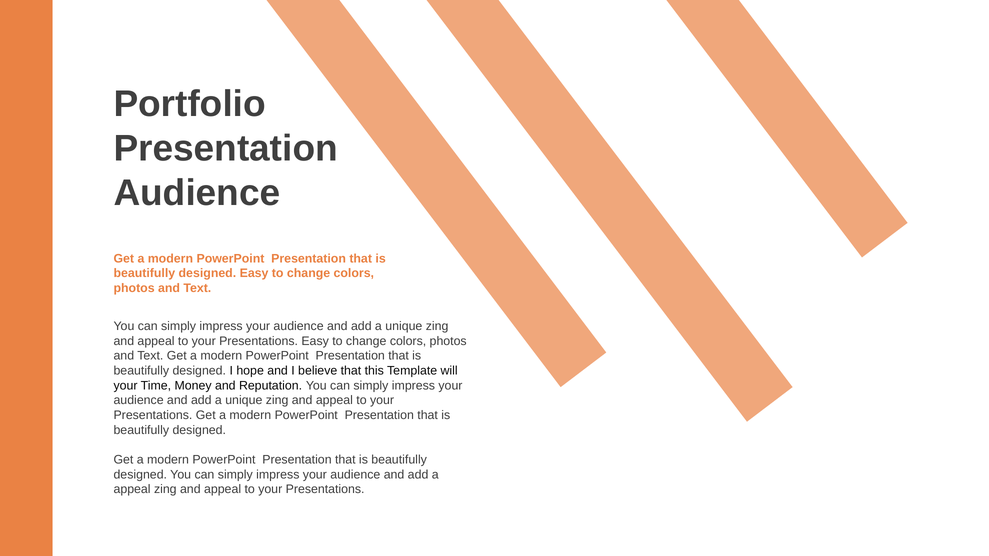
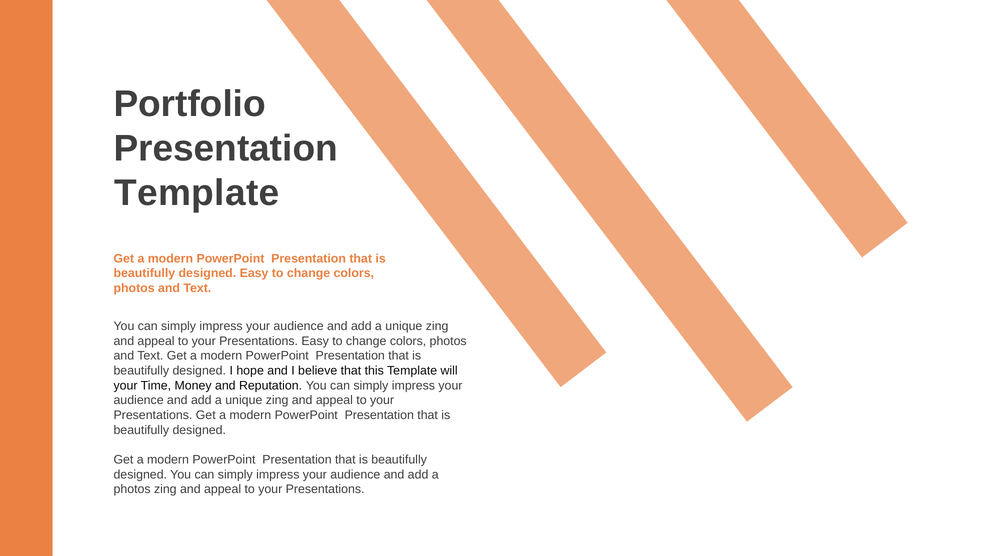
Audience: Audience -> Template (197, 193)
appeal: appeal -> photos (132, 490)
